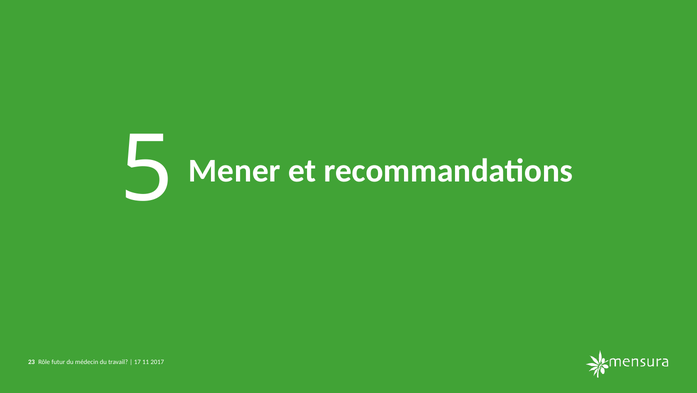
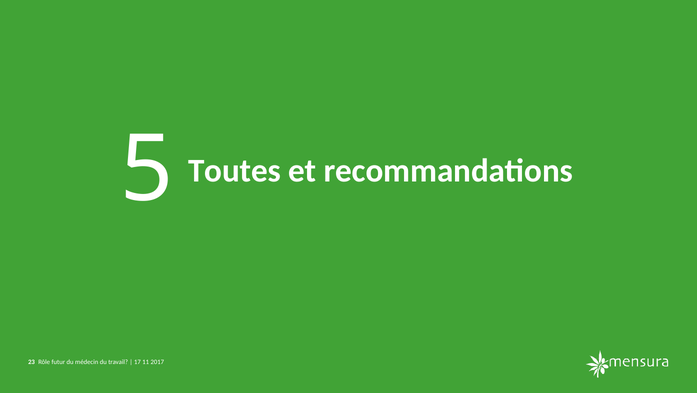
Mener: Mener -> Toutes (235, 171)
